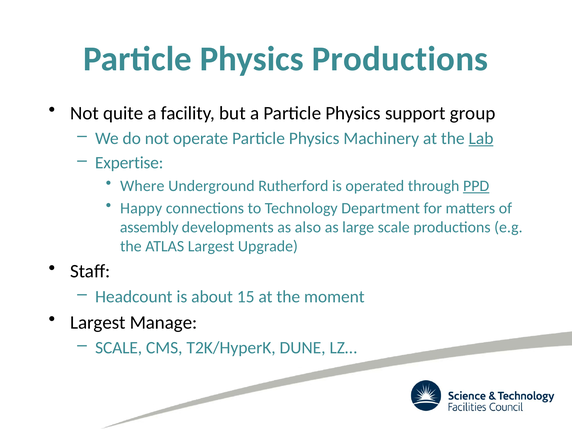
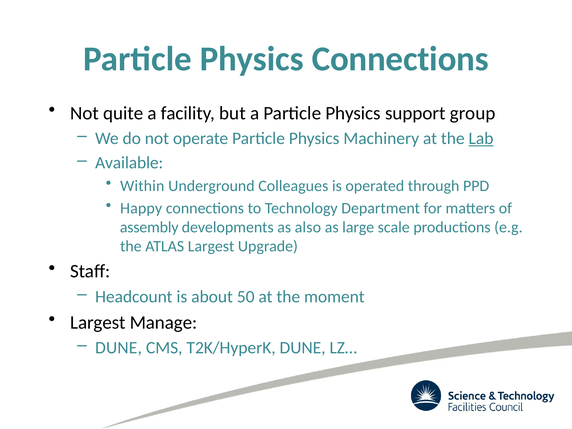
Physics Productions: Productions -> Connections (400, 59)
Expertise: Expertise -> Available (129, 163)
Where: Where -> Within (142, 186)
Rutherford: Rutherford -> Colleagues (293, 186)
PPD underline: present -> none (476, 186)
15: 15 -> 50 (246, 297)
SCALE: SCALE -> DUNE (118, 348)
